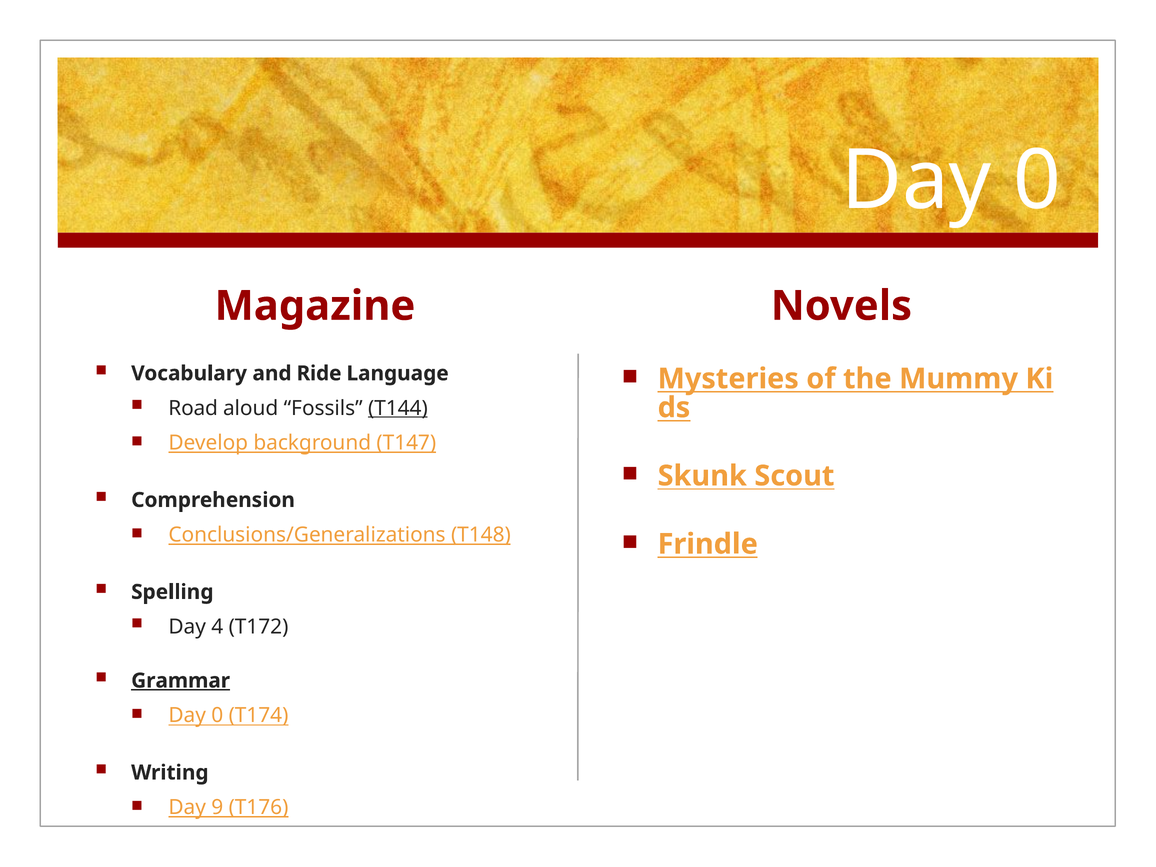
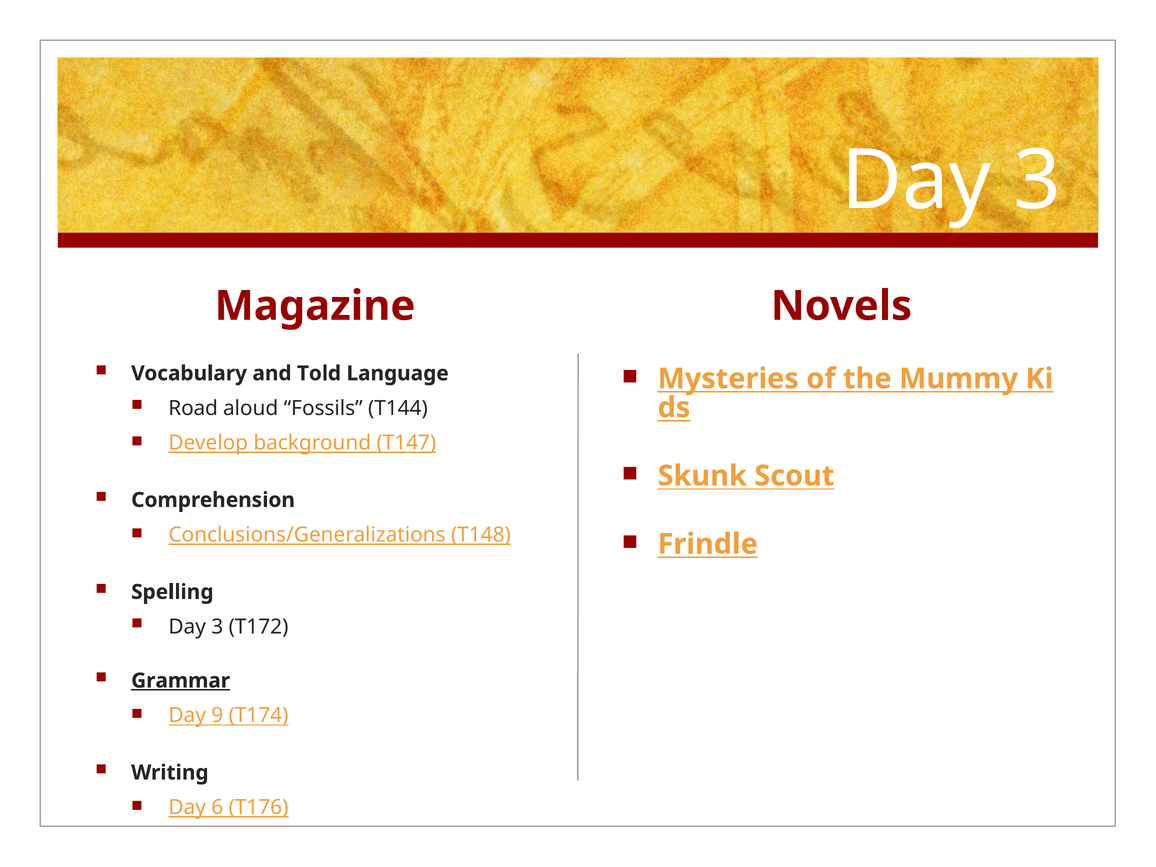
0: 0 -> 3 (1037, 181)
Ride: Ride -> Told (319, 373)
T144 underline: present -> none (398, 408)
4: 4 -> 3 (217, 627)
0: 0 -> 9 (217, 715)
9: 9 -> 6 (217, 807)
